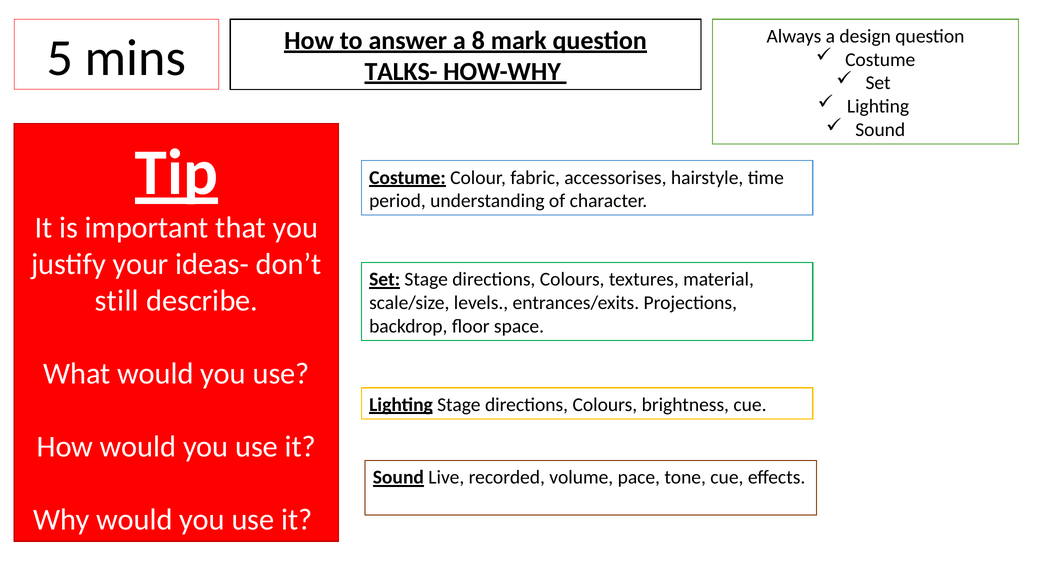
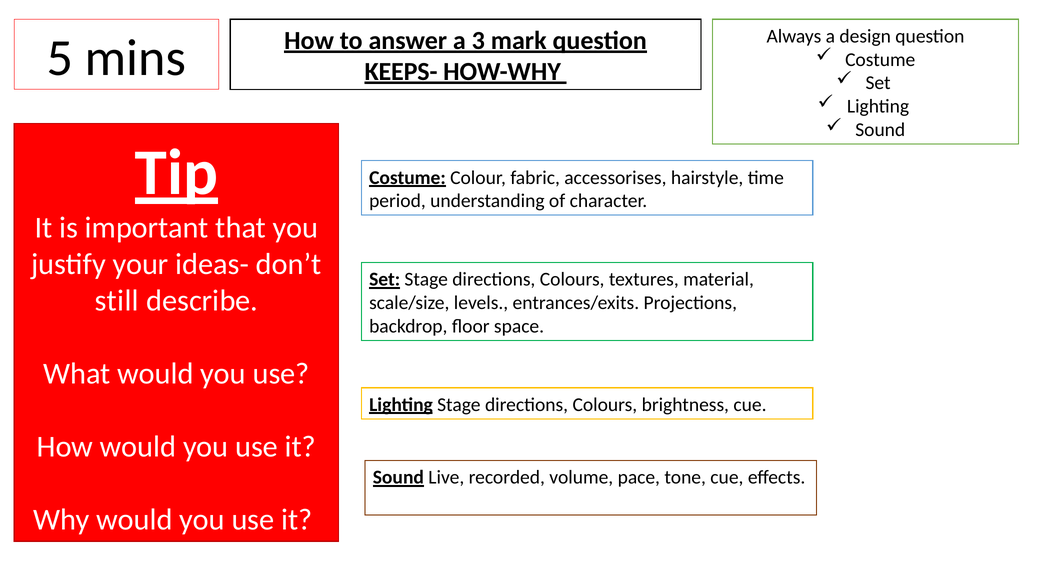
8: 8 -> 3 (478, 41)
TALKS-: TALKS- -> KEEPS- (401, 72)
